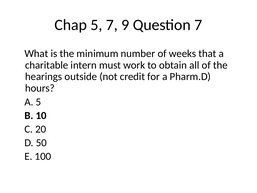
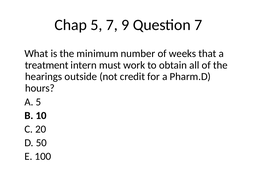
charitable: charitable -> treatment (47, 65)
